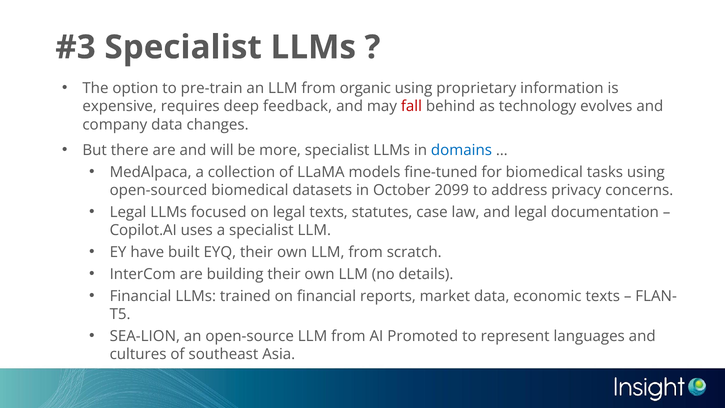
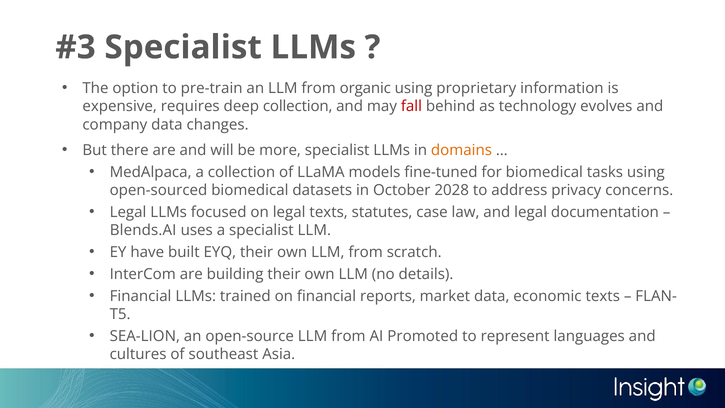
deep feedback: feedback -> collection (298, 106)
domains colour: blue -> orange (461, 150)
2099: 2099 -> 2028 (452, 190)
Copilot.AI: Copilot.AI -> Blends.AI (143, 230)
